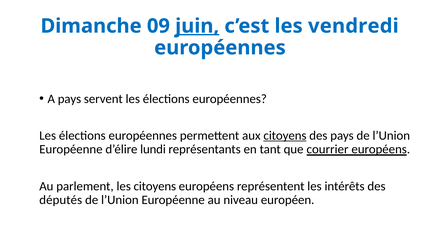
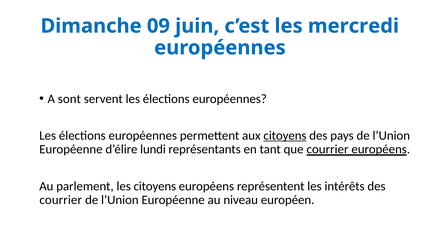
juin underline: present -> none (197, 26)
vendredi: vendredi -> mercredi (353, 26)
A pays: pays -> sont (69, 99)
députés: députés -> courrier (61, 200)
